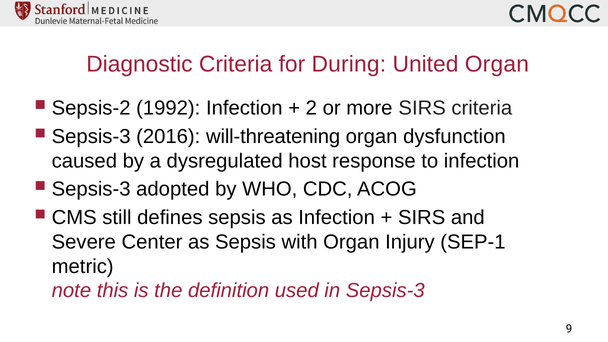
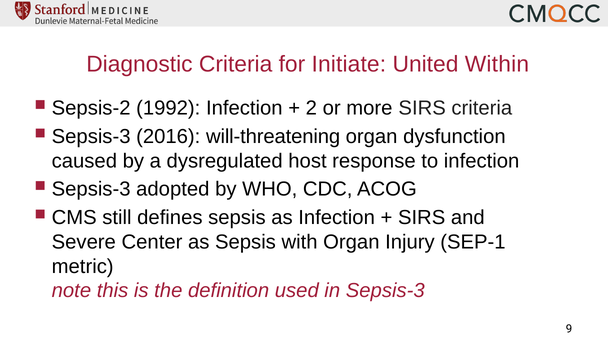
During: During -> Initiate (349, 64)
United Organ: Organ -> Within (497, 64)
